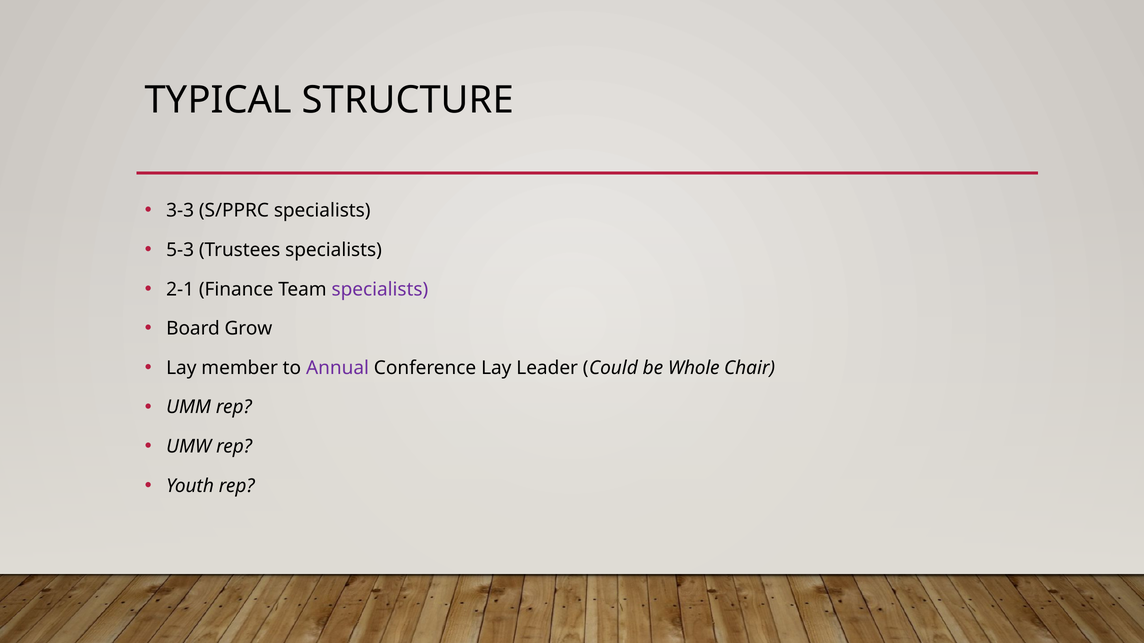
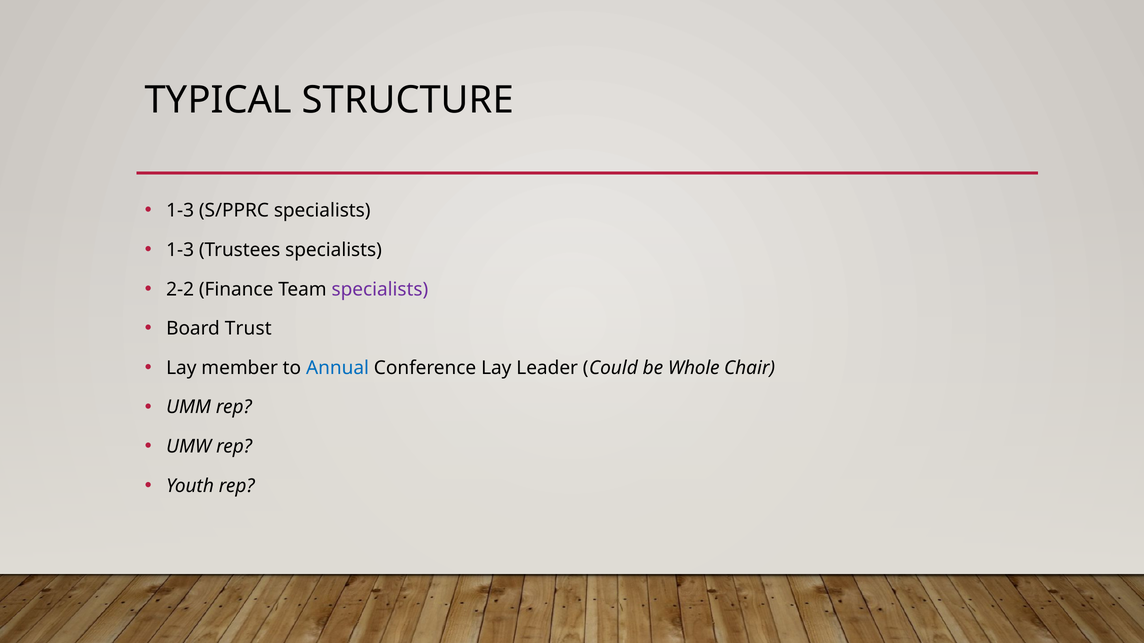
3-3: 3-3 -> 1-3 (180, 211)
5-3: 5-3 -> 1-3 (180, 250)
2-1: 2-1 -> 2-2 (180, 289)
Grow: Grow -> Trust (248, 329)
Annual colour: purple -> blue (337, 368)
